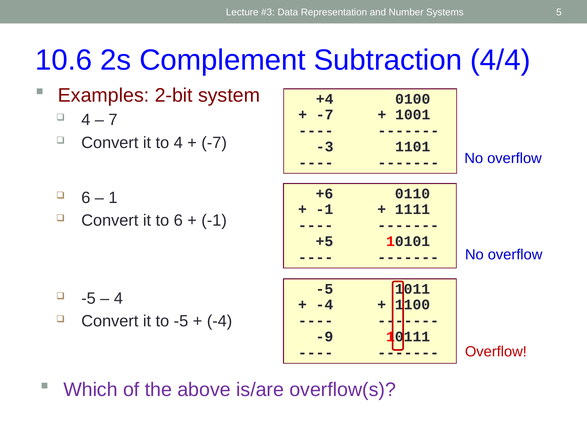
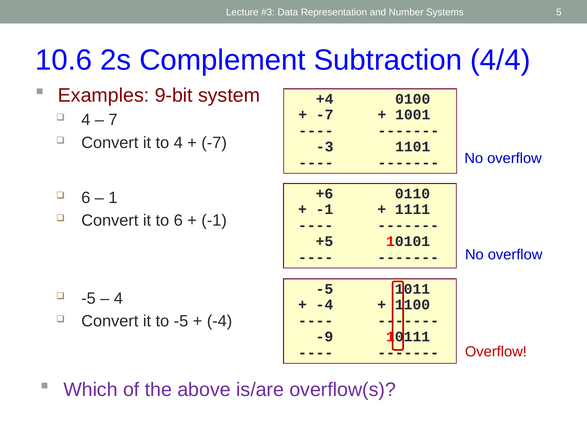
2-bit: 2-bit -> 9-bit (174, 95)
